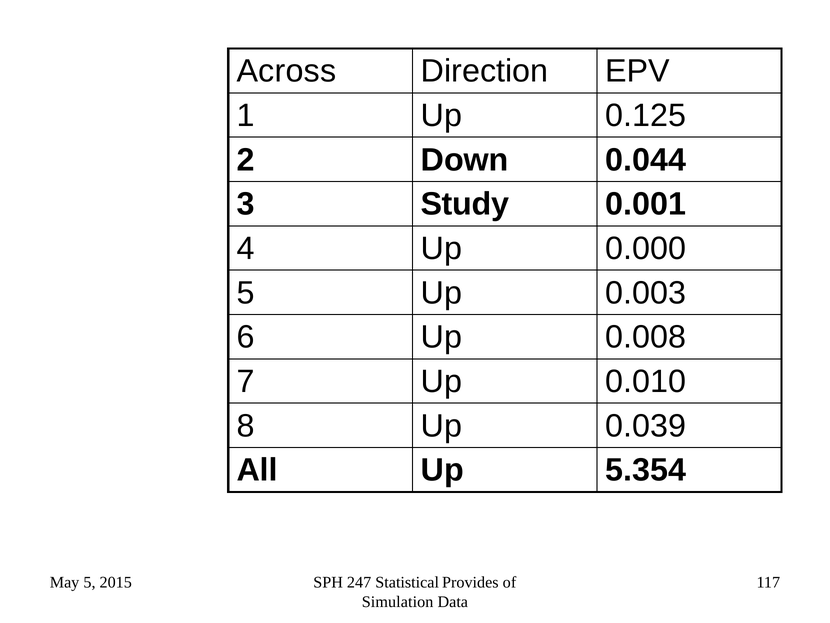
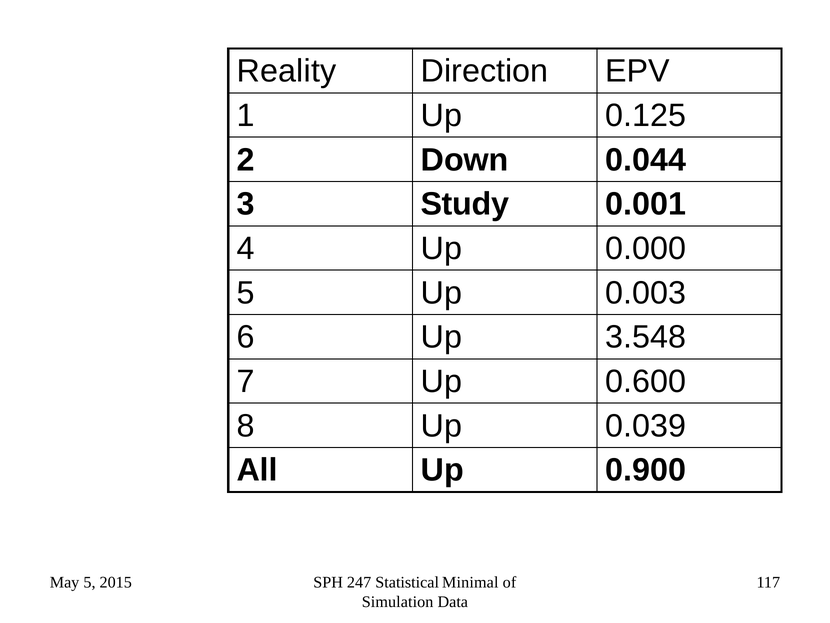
Across: Across -> Reality (287, 71)
0.008: 0.008 -> 3.548 (646, 337)
0.010: 0.010 -> 0.600 (646, 381)
5.354: 5.354 -> 0.900 (646, 470)
Provides: Provides -> Minimal (470, 582)
